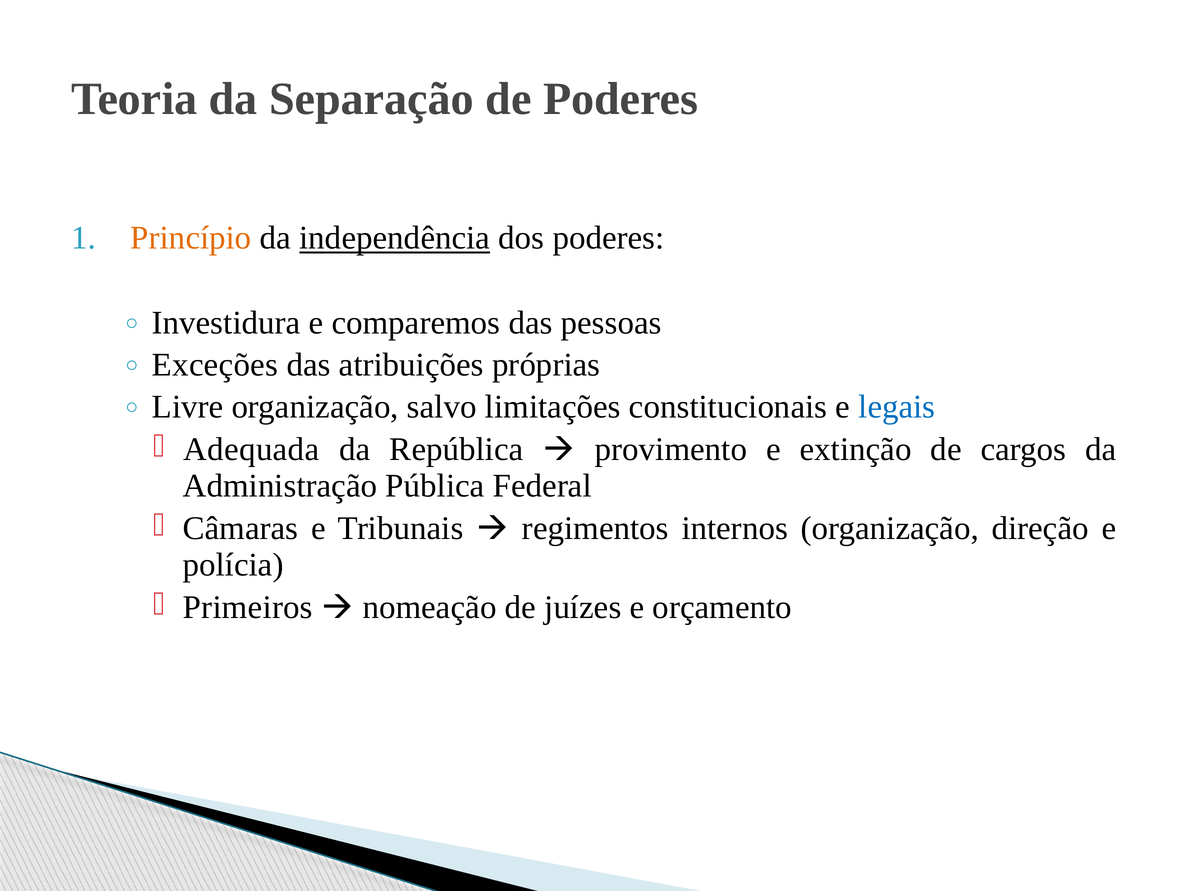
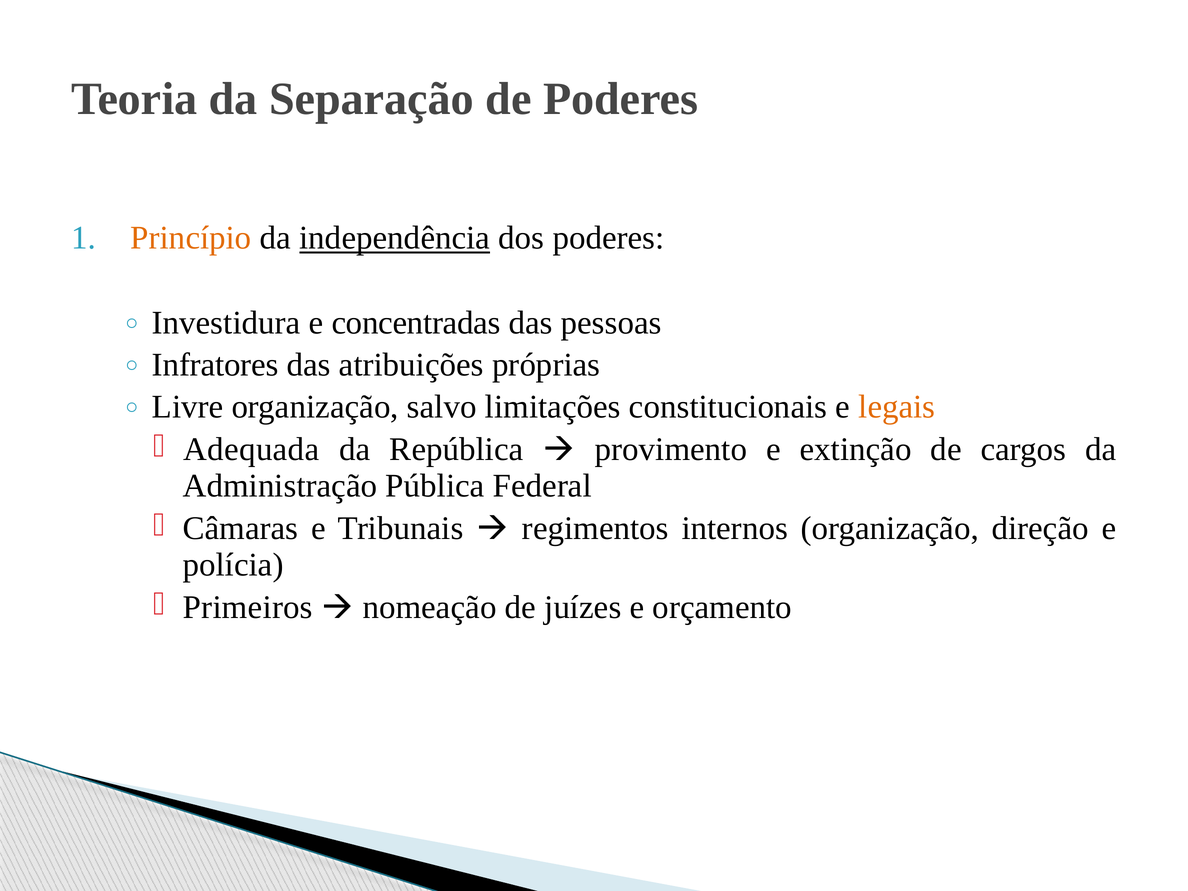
comparemos: comparemos -> concentradas (416, 323)
Exceções: Exceções -> Infratores (215, 365)
legais colour: blue -> orange (897, 407)
